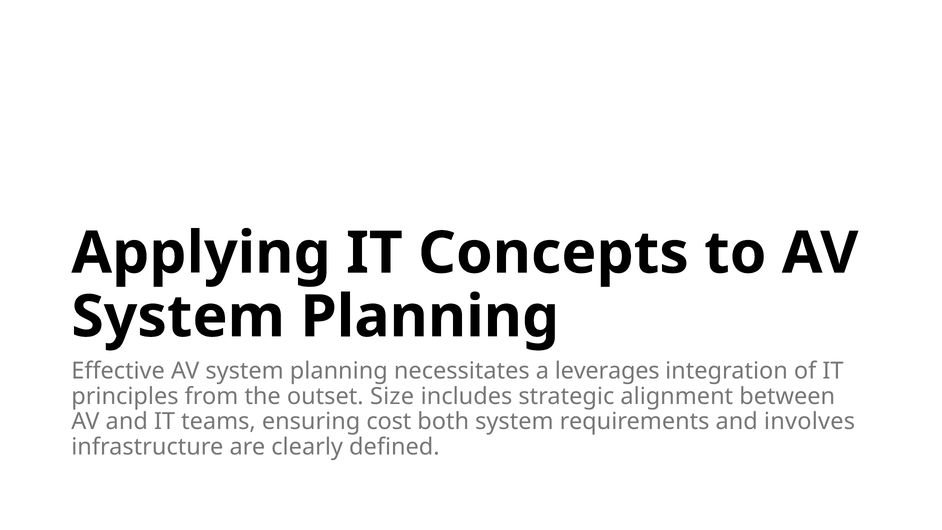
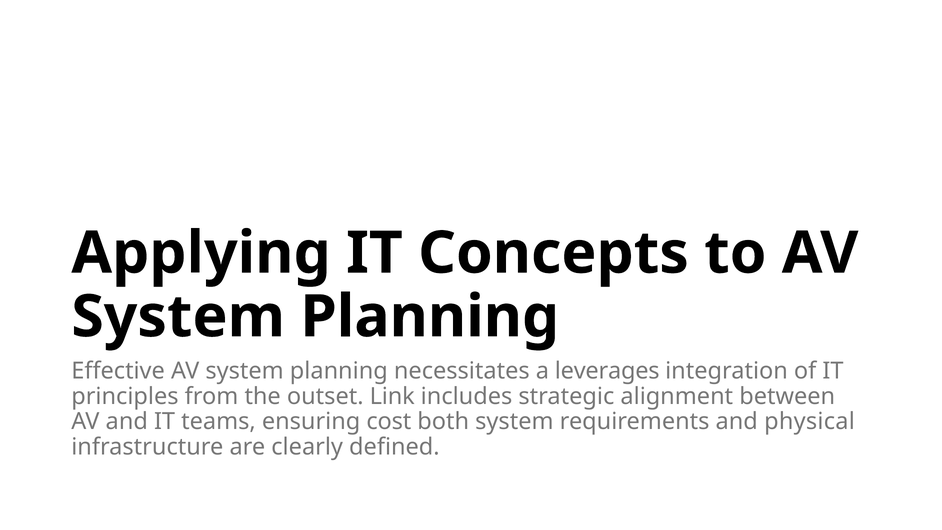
Size: Size -> Link (392, 396)
involves: involves -> physical (810, 422)
